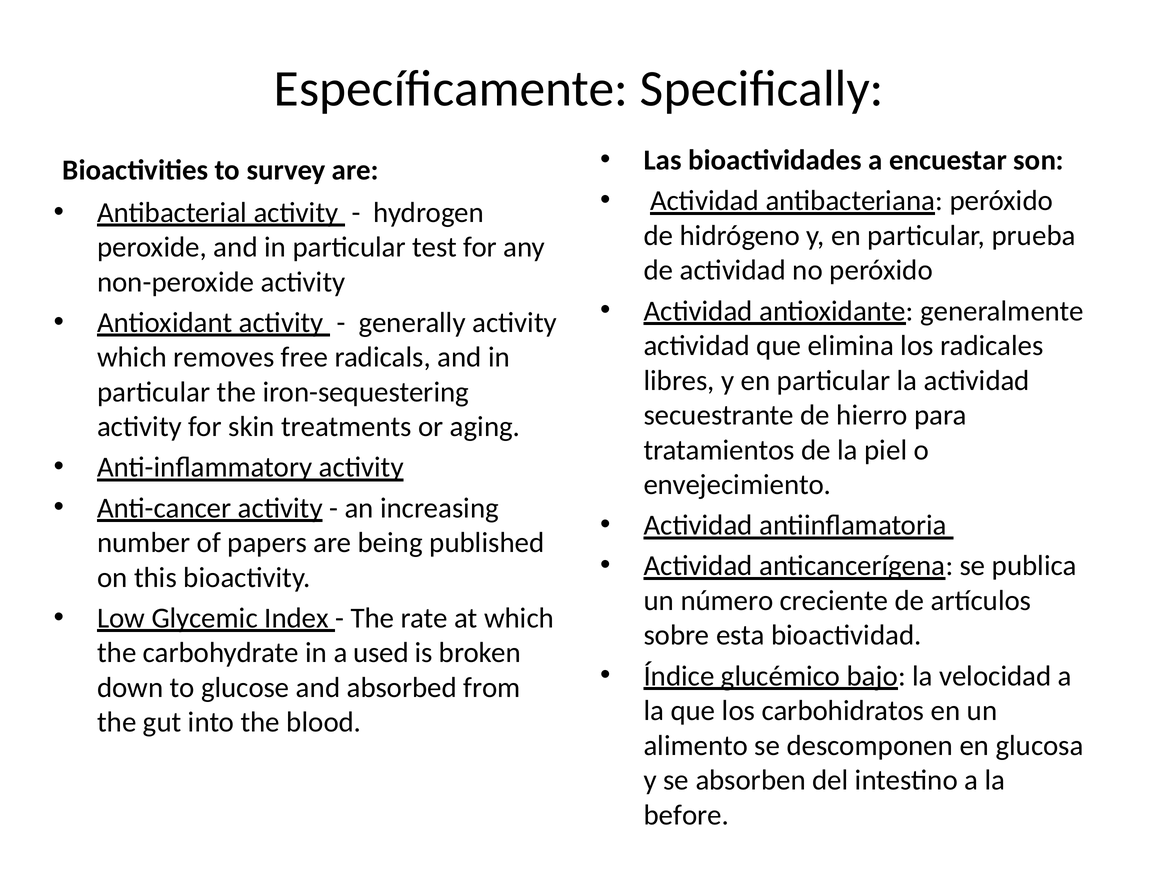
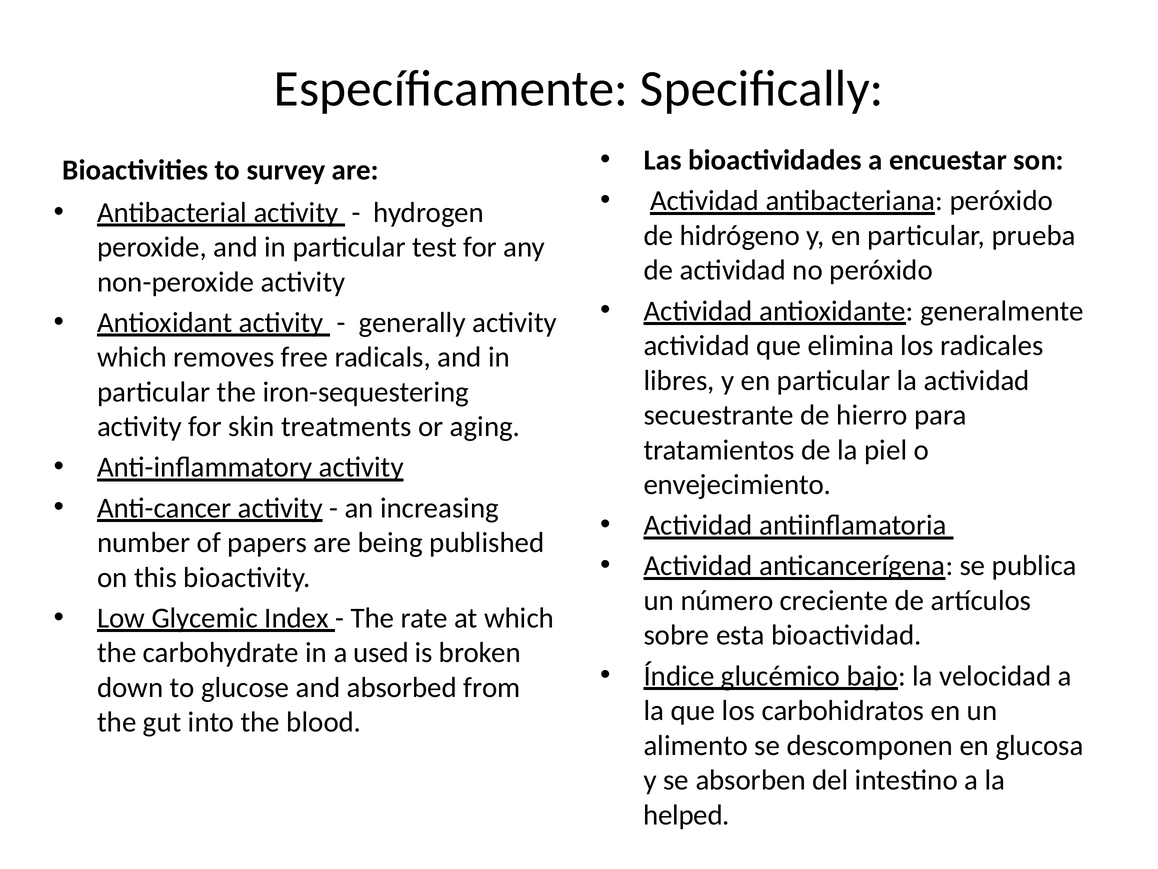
before: before -> helped (686, 815)
